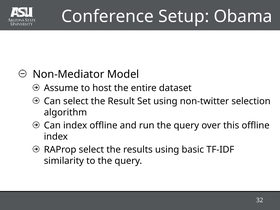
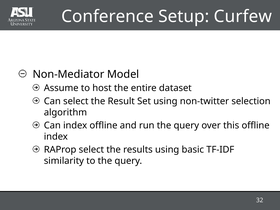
Obama: Obama -> Curfew (243, 16)
